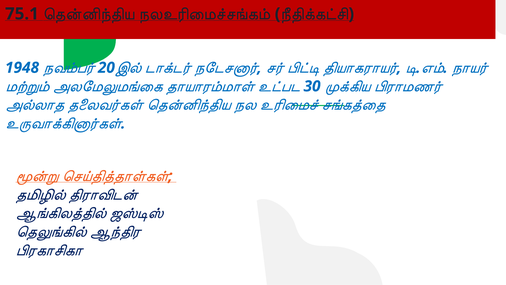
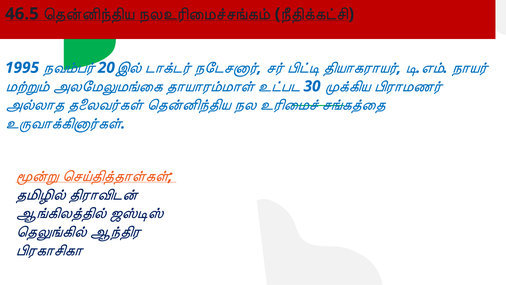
75.1: 75.1 -> 46.5 (22, 14)
1948: 1948 -> 1995 (22, 68)
